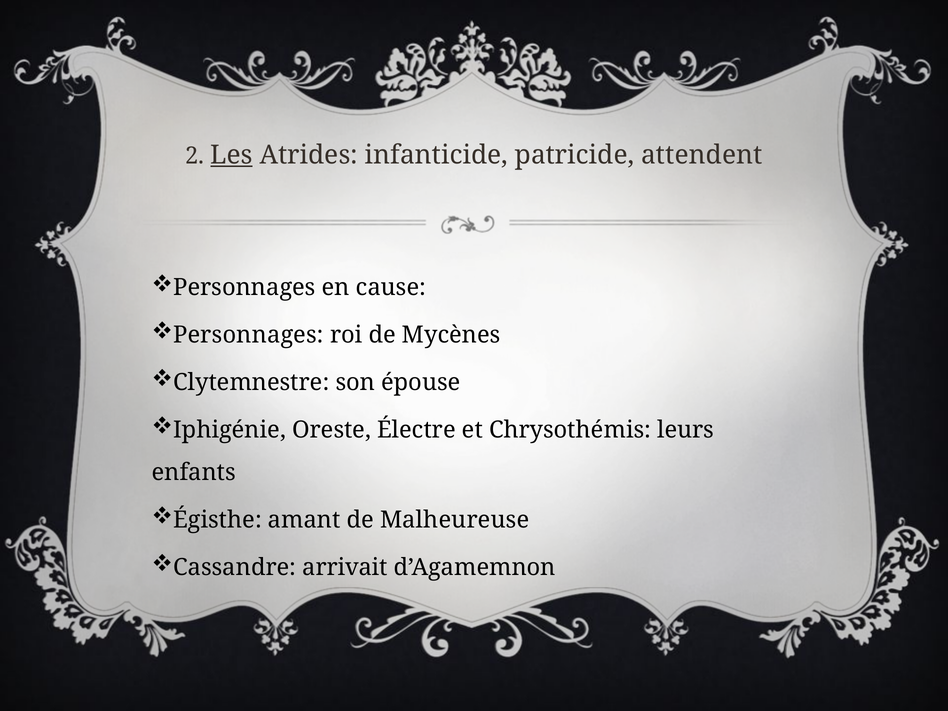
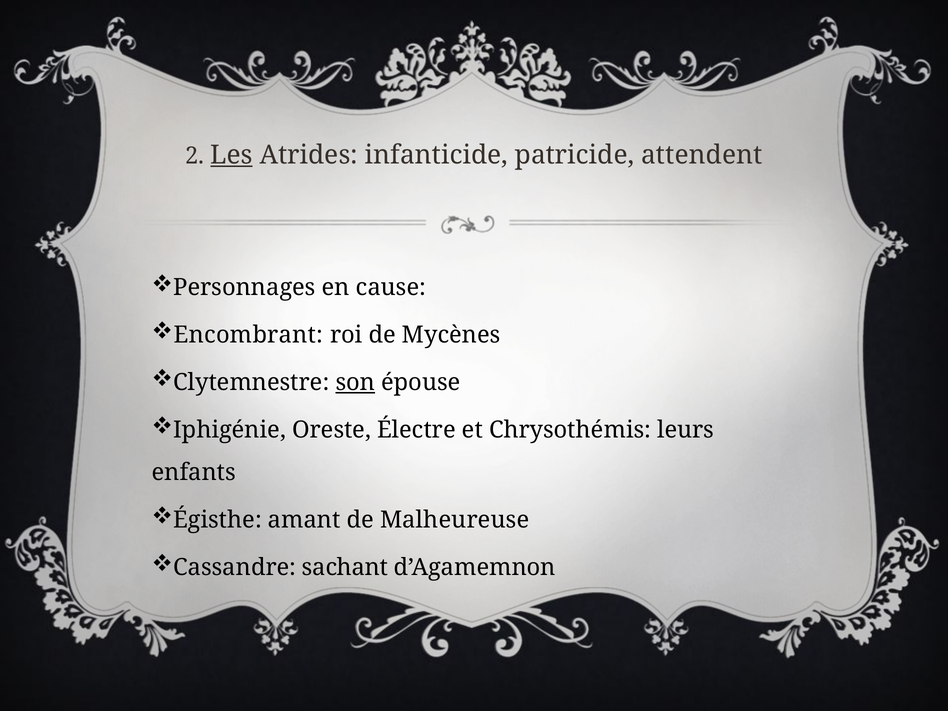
Personnages: Personnages -> Encombrant (248, 335)
son underline: none -> present (355, 382)
arrivait: arrivait -> sachant (345, 567)
